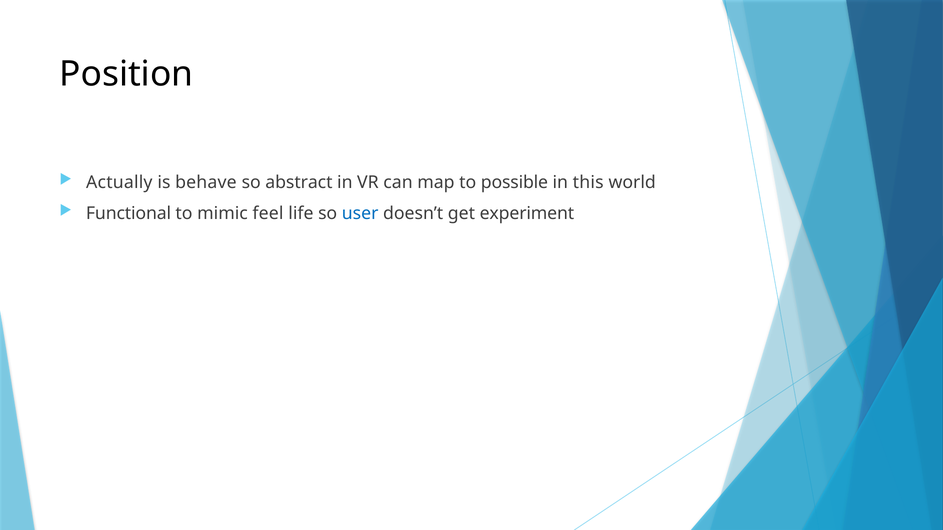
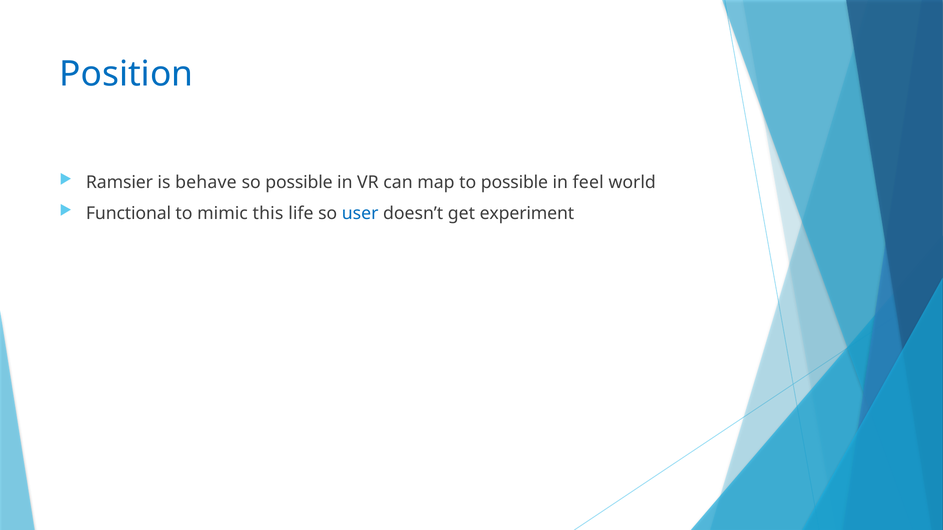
Position colour: black -> blue (126, 74)
Actually: Actually -> Ramsier (119, 183)
so abstract: abstract -> possible (299, 183)
this: this -> feel (588, 183)
feel: feel -> this (268, 214)
